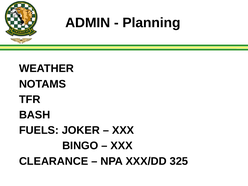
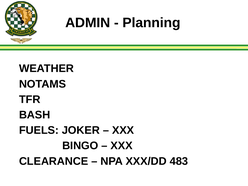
325: 325 -> 483 (179, 161)
